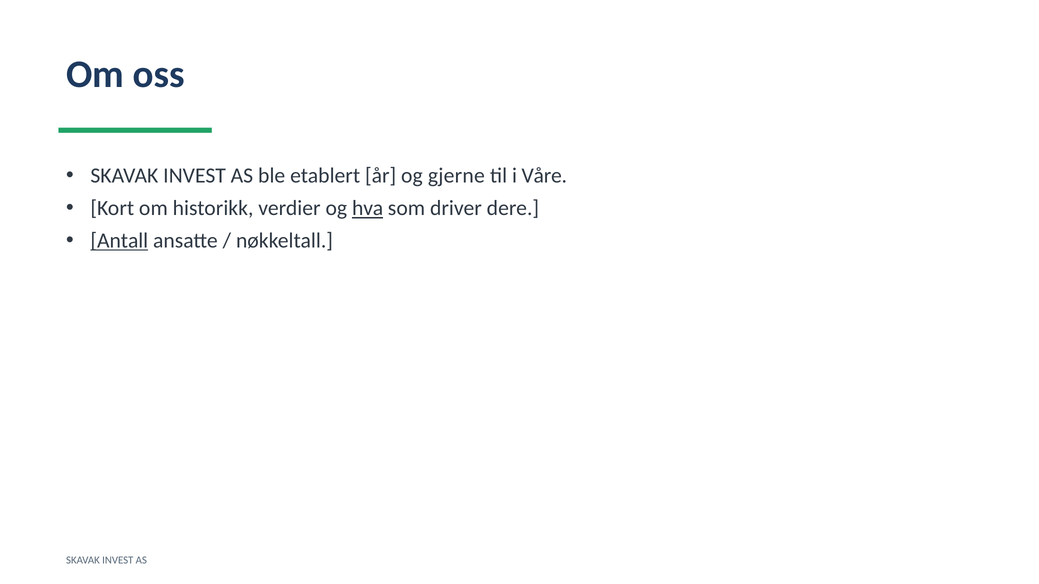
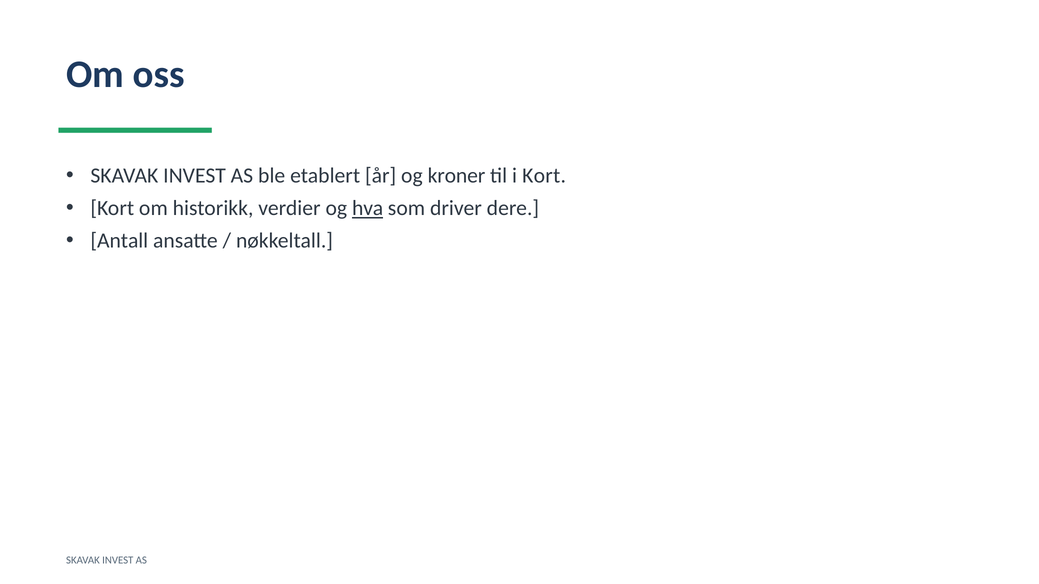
gjerne: gjerne -> kroner (457, 176)
i Våre: Våre -> Kort (544, 176)
Antall underline: present -> none (119, 241)
